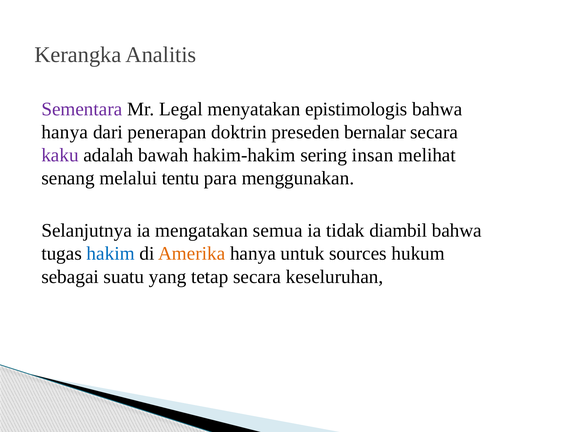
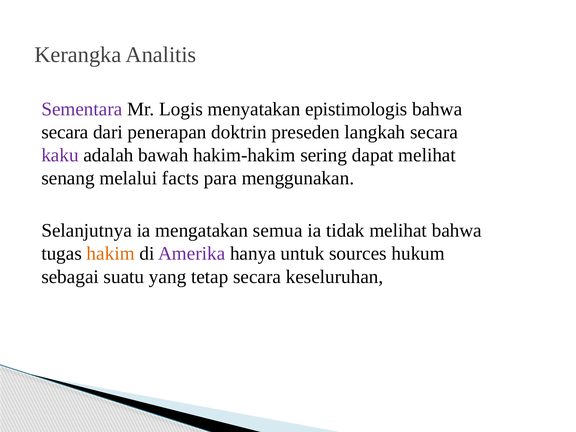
Legal: Legal -> Logis (181, 109)
hanya: hanya -> secara (65, 132)
bernalar: bernalar -> langkah (375, 132)
insan: insan -> dapat (373, 155)
tentu: tentu -> facts (180, 178)
tidak diambil: diambil -> melihat (398, 231)
hakim colour: blue -> orange (111, 254)
Amerika colour: orange -> purple (192, 254)
